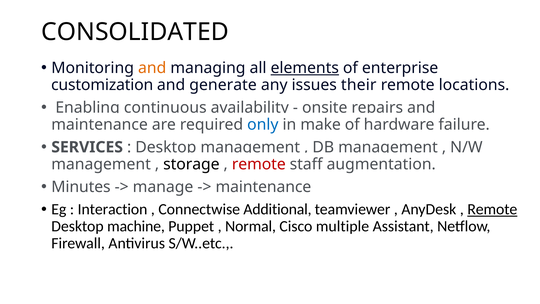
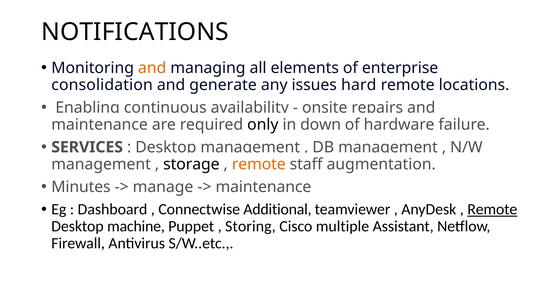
CONSOLIDATED: CONSOLIDATED -> NOTIFICATIONS (135, 32)
elements underline: present -> none (305, 68)
customization: customization -> consolidation (102, 85)
their: their -> hard (359, 85)
only colour: blue -> black (263, 124)
make: make -> down (321, 124)
remote colour: red -> orange (259, 164)
Interaction: Interaction -> Dashboard (112, 209)
Normal: Normal -> Storing (250, 226)
